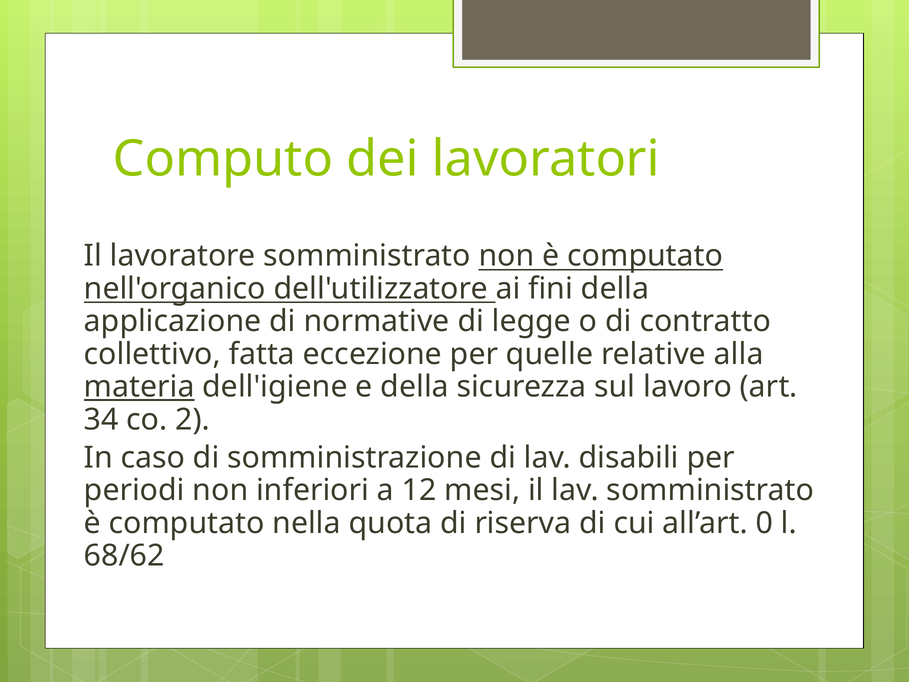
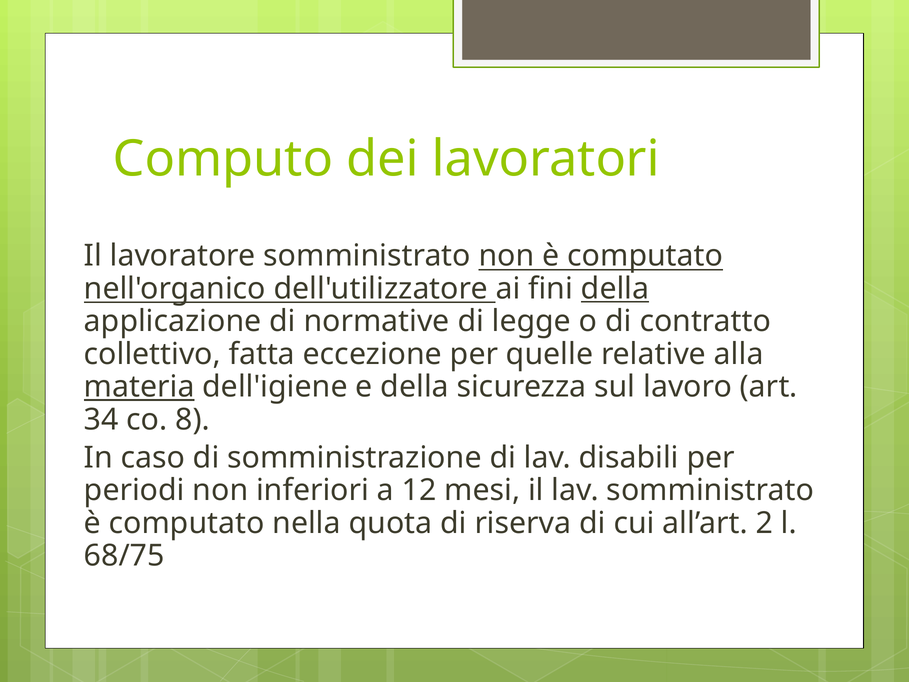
della underline: none -> present (615, 289)
2: 2 -> 8 (192, 419)
0: 0 -> 2 (764, 523)
68/62: 68/62 -> 68/75 (124, 556)
